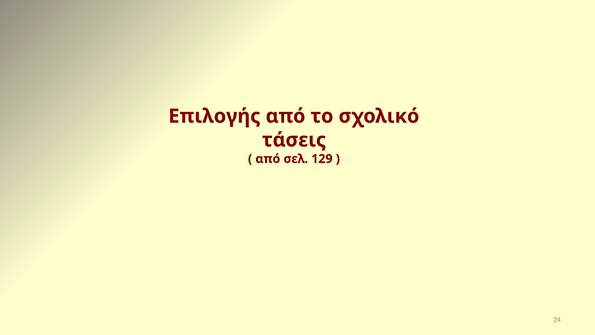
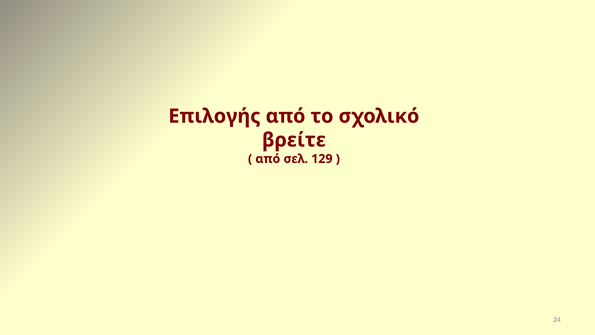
τάσεις: τάσεις -> βρείτε (294, 140)
